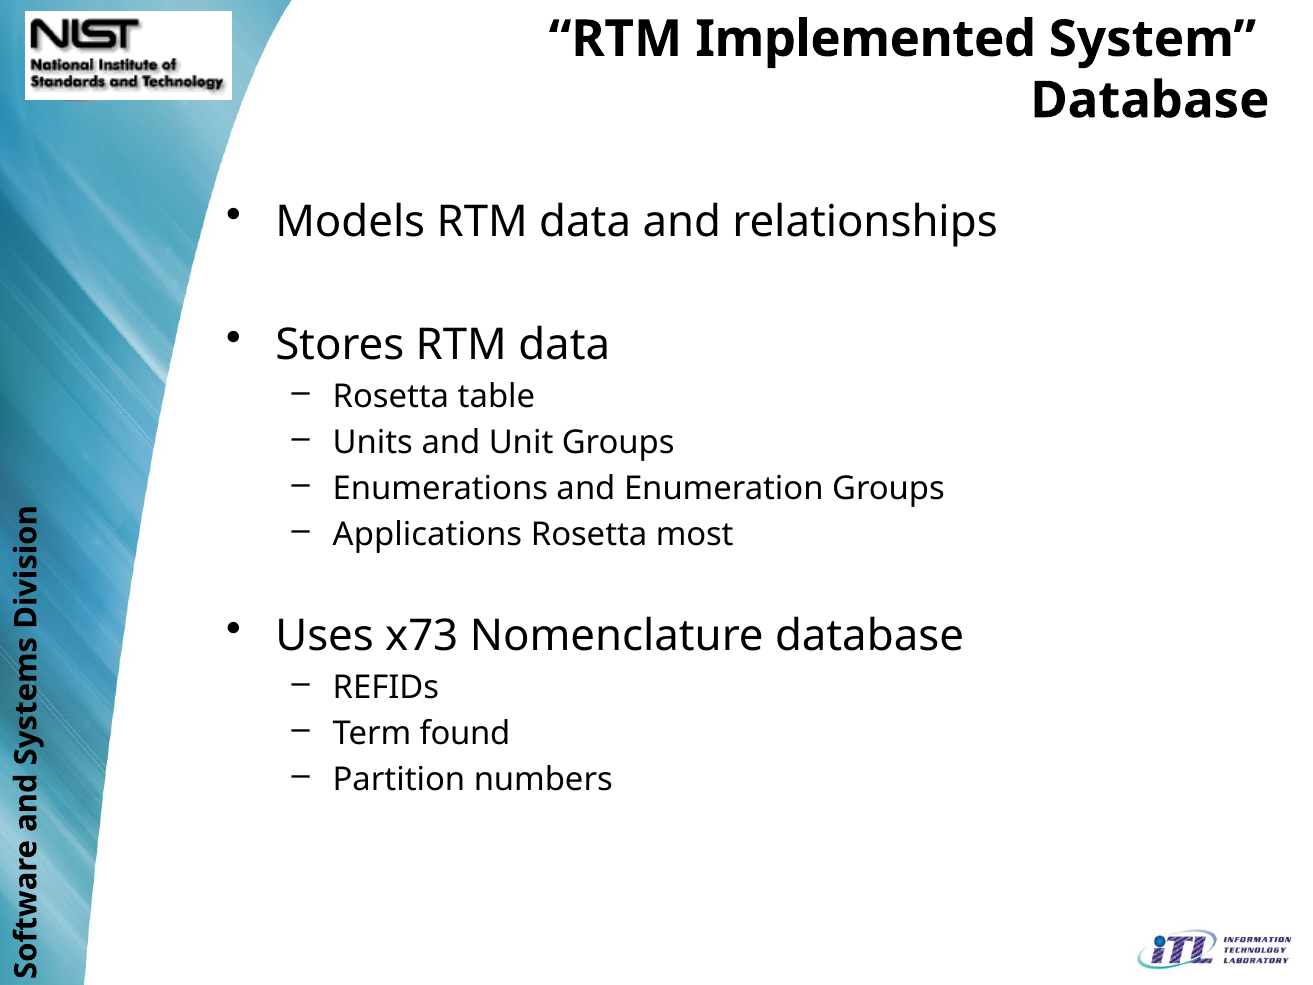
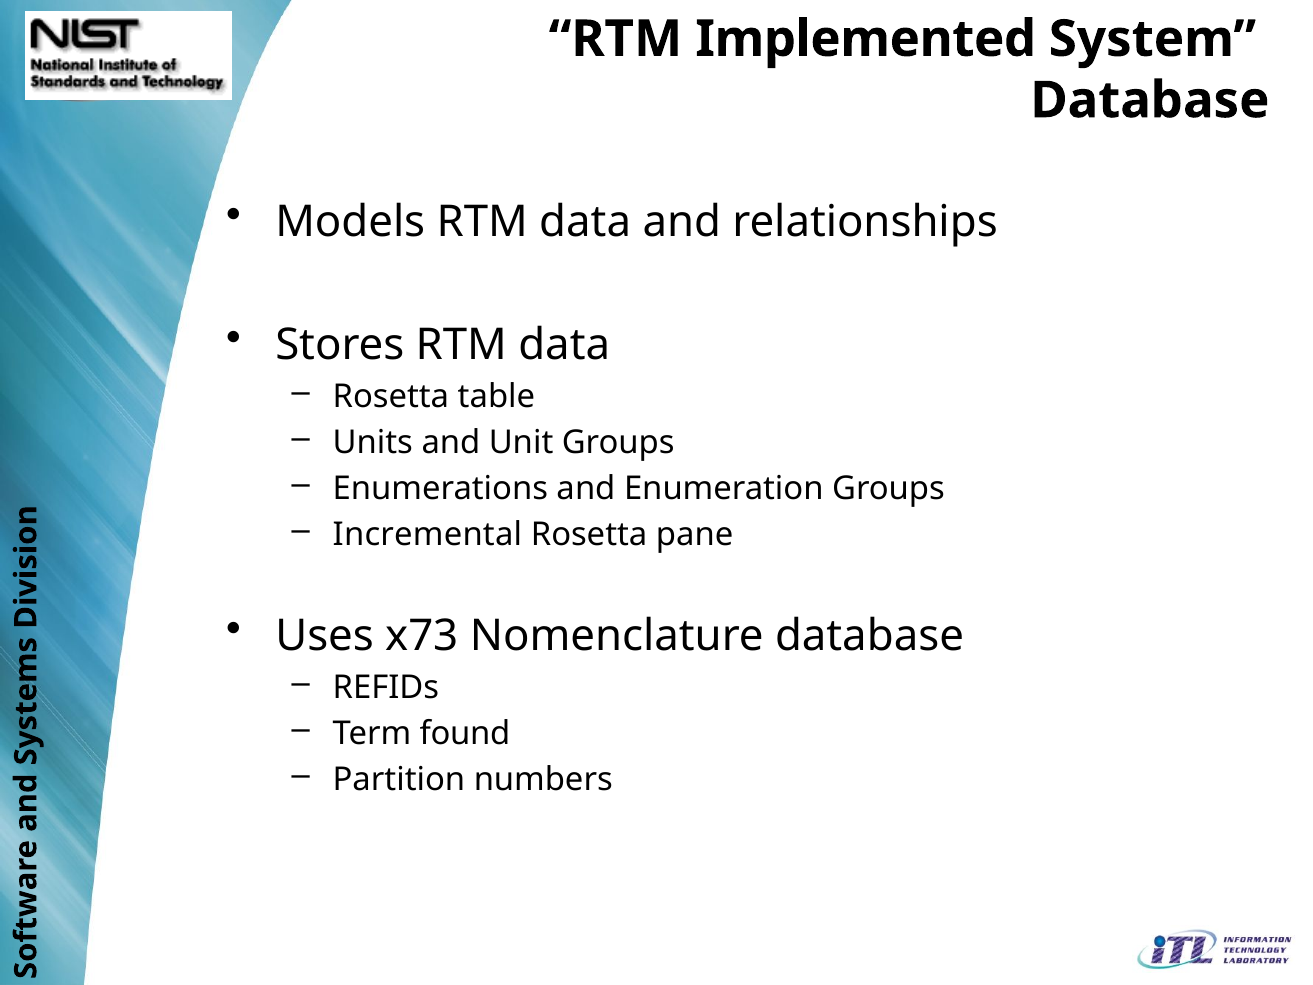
Applications: Applications -> Incremental (427, 534)
most: most -> pane (695, 534)
